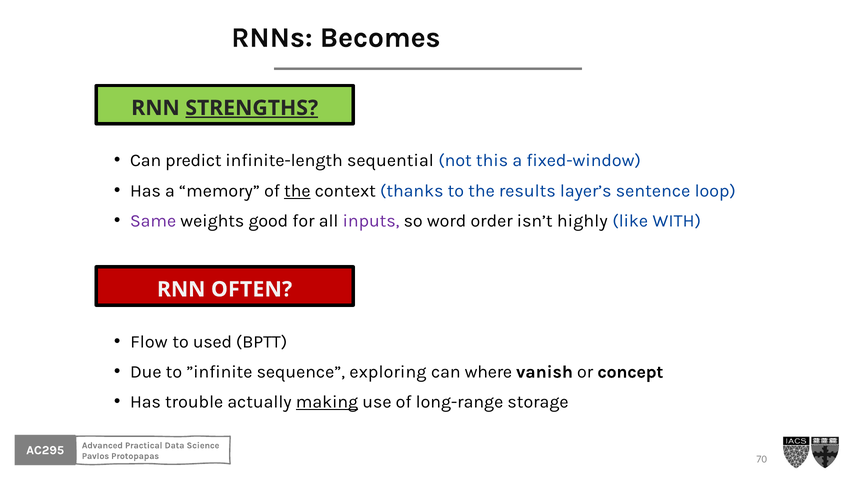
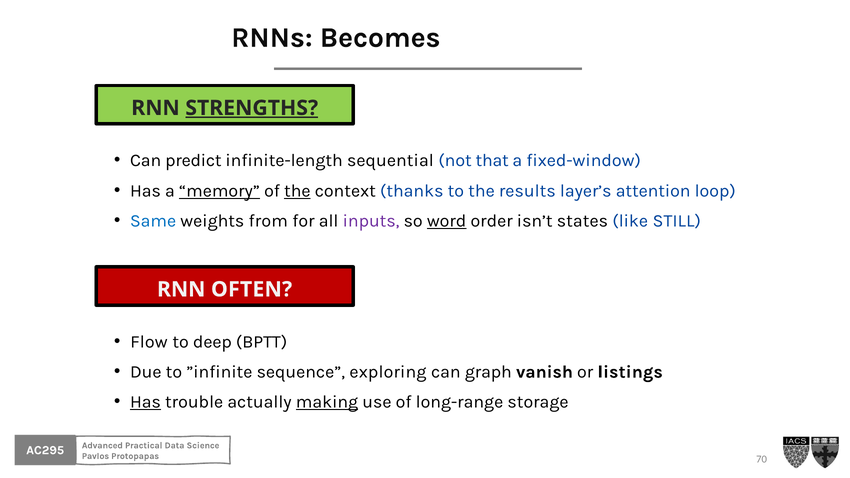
this: this -> that (492, 161)
memory underline: none -> present (219, 191)
sentence: sentence -> attention (653, 191)
Same colour: purple -> blue (153, 221)
good: good -> from (268, 221)
word underline: none -> present (447, 221)
highly: highly -> states (582, 221)
WITH: WITH -> STILL (677, 221)
used: used -> deep (212, 342)
where: where -> graph (488, 372)
concept: concept -> listings (630, 372)
Has underline: none -> present (145, 402)
